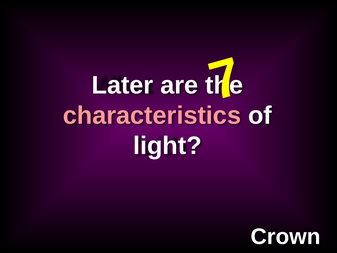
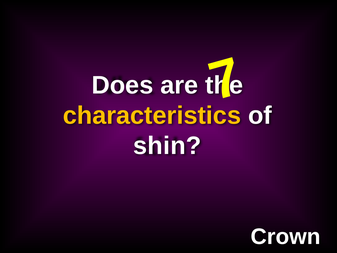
Later: Later -> Does (122, 85)
characteristics colour: pink -> yellow (152, 115)
light: light -> shin (167, 146)
